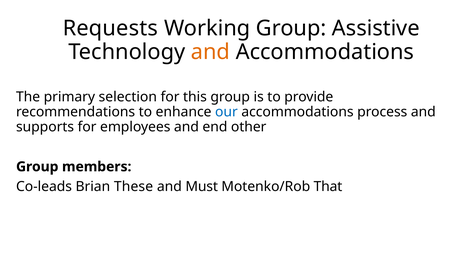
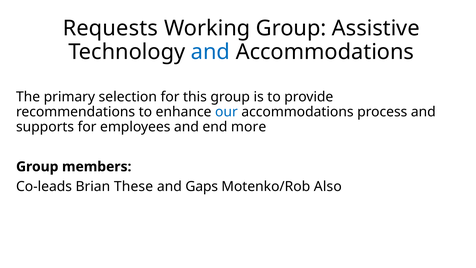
and colour: orange -> blue (210, 52)
other: other -> more (249, 127)
Must: Must -> Gaps (202, 186)
That: That -> Also (328, 186)
